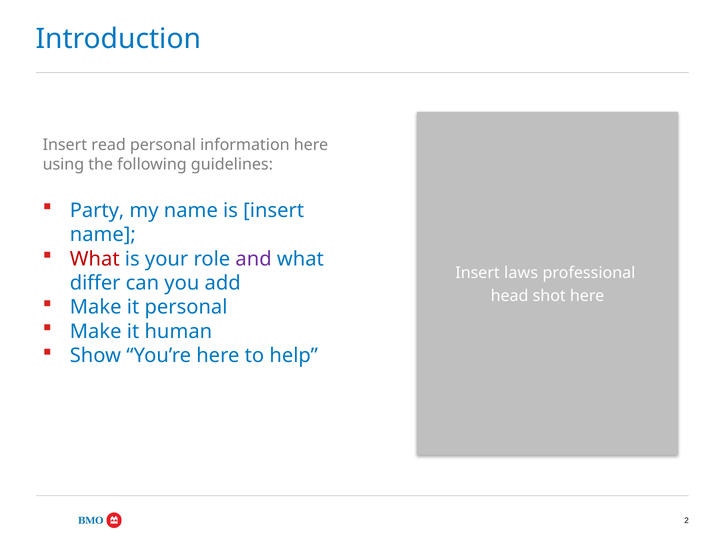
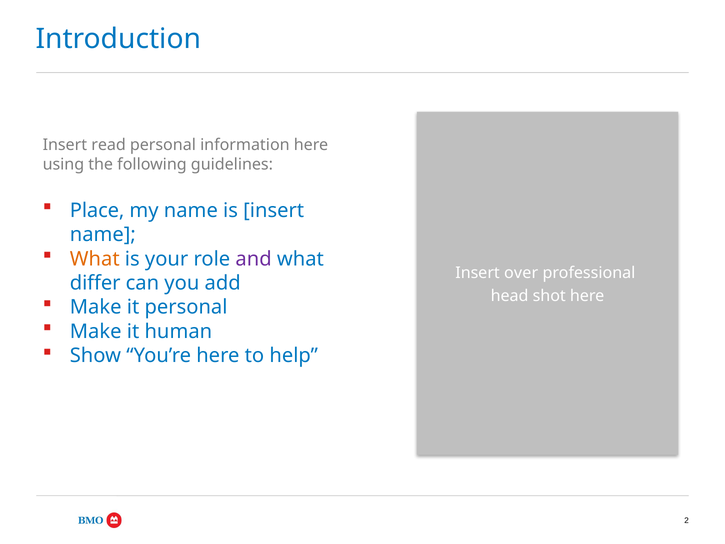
Party: Party -> Place (97, 210)
What colour: red -> orange (95, 259)
laws: laws -> over (521, 273)
